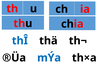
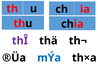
thÎ colour: blue -> purple (20, 40)
